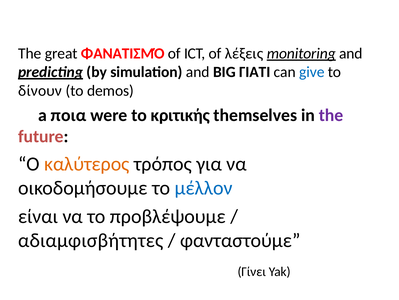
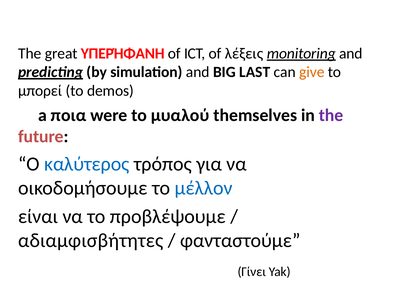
ΦΑΝΑΤΙΣΜΌ: ΦΑΝΑΤΙΣΜΌ -> ΥΠΕΡΉΦΑΝΗ (123, 53)
ΓΙΑΤΙ: ΓΙΑΤΙ -> LAST (255, 72)
give colour: blue -> orange (312, 72)
δίνουν: δίνουν -> μπορεί (40, 91)
κριτικής: κριτικής -> μυαλού (180, 115)
καλύτερος colour: orange -> blue (87, 164)
